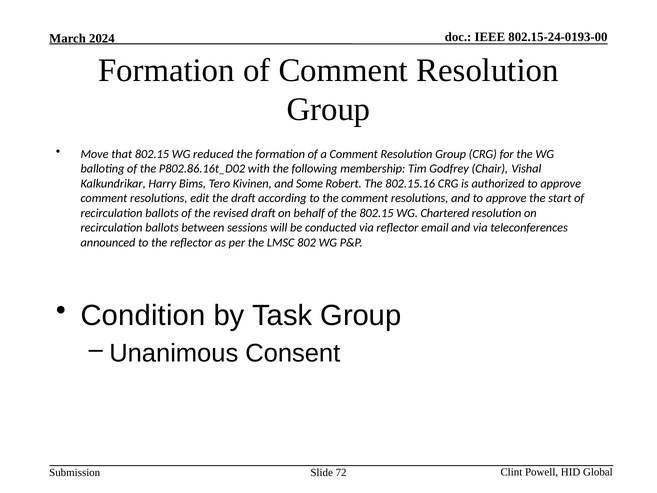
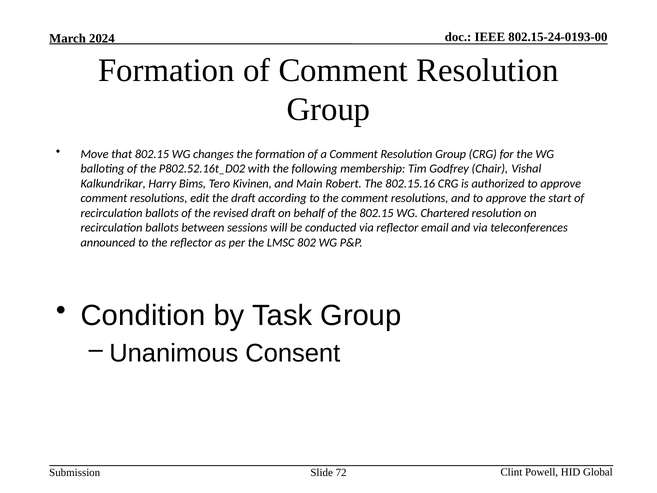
reduced: reduced -> changes (213, 154)
P802.86.16t_D02: P802.86.16t_D02 -> P802.52.16t_D02 (202, 169)
Some: Some -> Main (309, 183)
